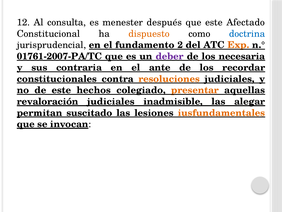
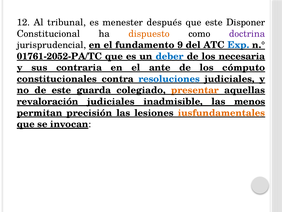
consulta: consulta -> tribunal (67, 22)
Afectado: Afectado -> Disponer (246, 22)
doctrina colour: blue -> purple (247, 34)
2: 2 -> 9 (180, 45)
Exp colour: orange -> blue (238, 45)
01761-2007-PA/TC: 01761-2007-PA/TC -> 01761-2052-PA/TC (59, 56)
deber colour: purple -> blue (170, 56)
recordar: recordar -> cómputo (244, 68)
resoluciones colour: orange -> blue (169, 79)
hechos: hechos -> guarda (94, 90)
alegar: alegar -> menos (250, 101)
suscitado: suscitado -> precisión (89, 113)
